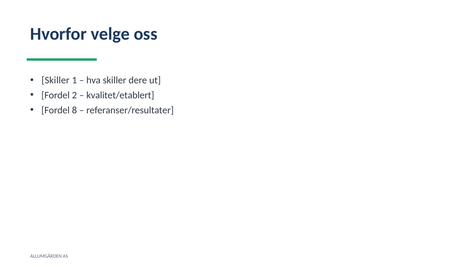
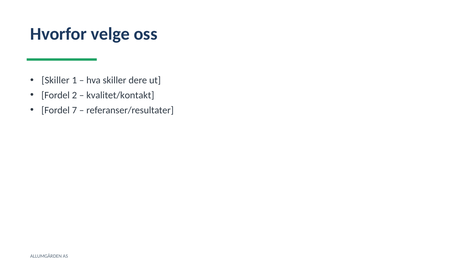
kvalitet/etablert: kvalitet/etablert -> kvalitet/kontakt (120, 95)
8: 8 -> 7 (74, 110)
